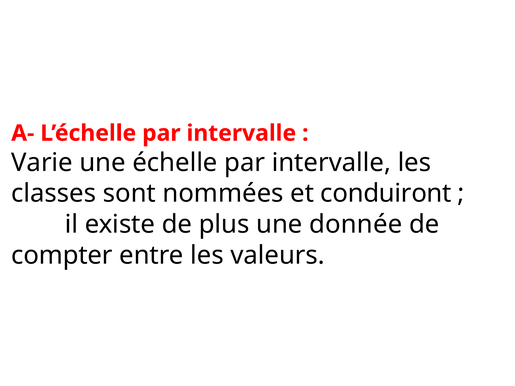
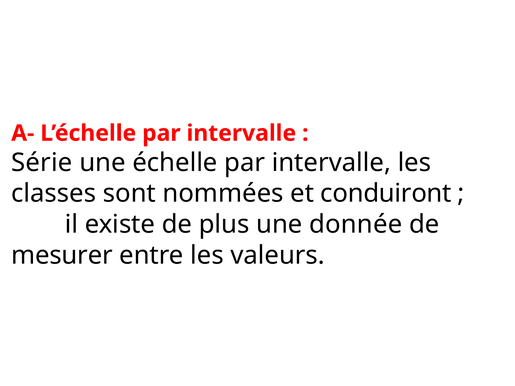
Varie: Varie -> Série (42, 163)
compter: compter -> mesurer (62, 255)
